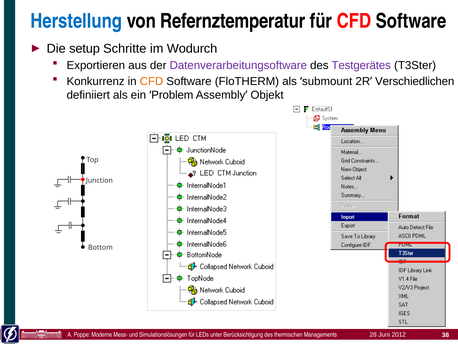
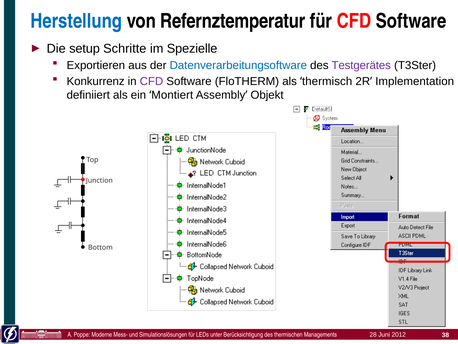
Wodurch: Wodurch -> Spezielle (192, 48)
Datenverarbeitungsoftware colour: purple -> blue (238, 65)
CFD colour: orange -> purple (151, 81)
submount: submount -> thermisch (327, 81)
Verschiedlichen: Verschiedlichen -> Implementation (415, 81)
Problem: Problem -> Montiert (172, 95)
